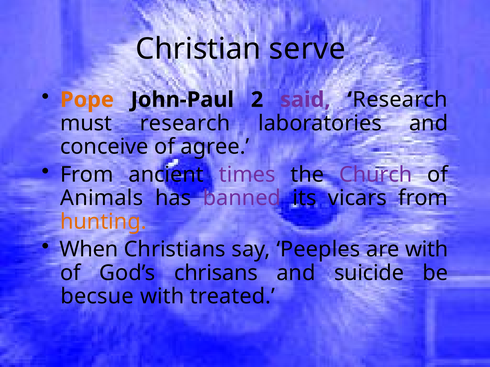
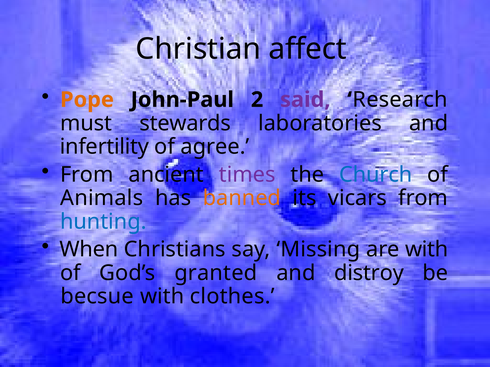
serve: serve -> affect (308, 49)
must research: research -> stewards (185, 123)
conceive: conceive -> infertility (104, 147)
Church colour: purple -> blue (376, 175)
banned colour: purple -> orange (242, 198)
hunting colour: orange -> blue (103, 222)
Peeples: Peeples -> Missing (318, 250)
chrisans: chrisans -> granted (216, 273)
suicide: suicide -> distroy (369, 273)
treated: treated -> clothes (232, 297)
